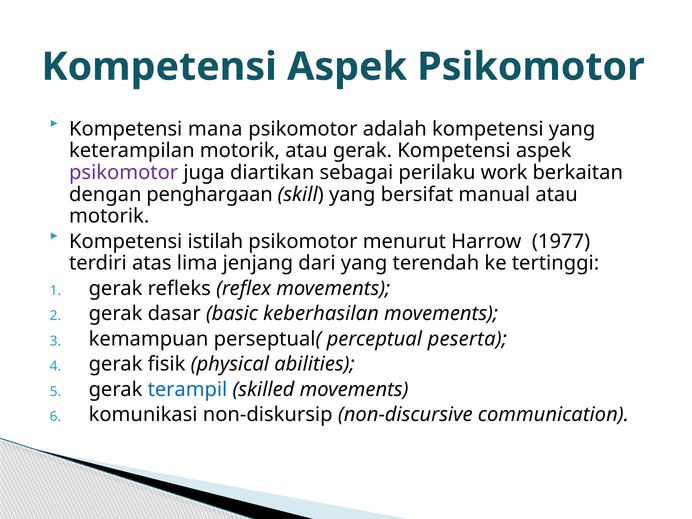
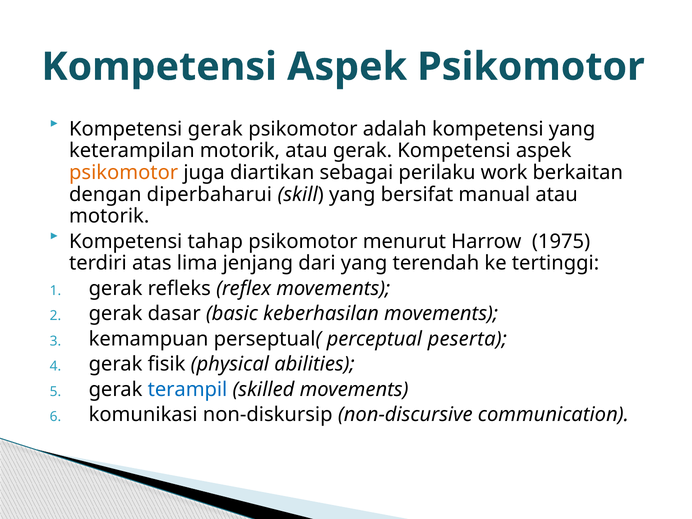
Kompetensi mana: mana -> gerak (215, 129)
psikomotor colour: purple -> orange (124, 173)
penghargaan: penghargaan -> diperbaharui (209, 194)
istilah: istilah -> tahap (215, 241)
1977: 1977 -> 1975 (561, 241)
